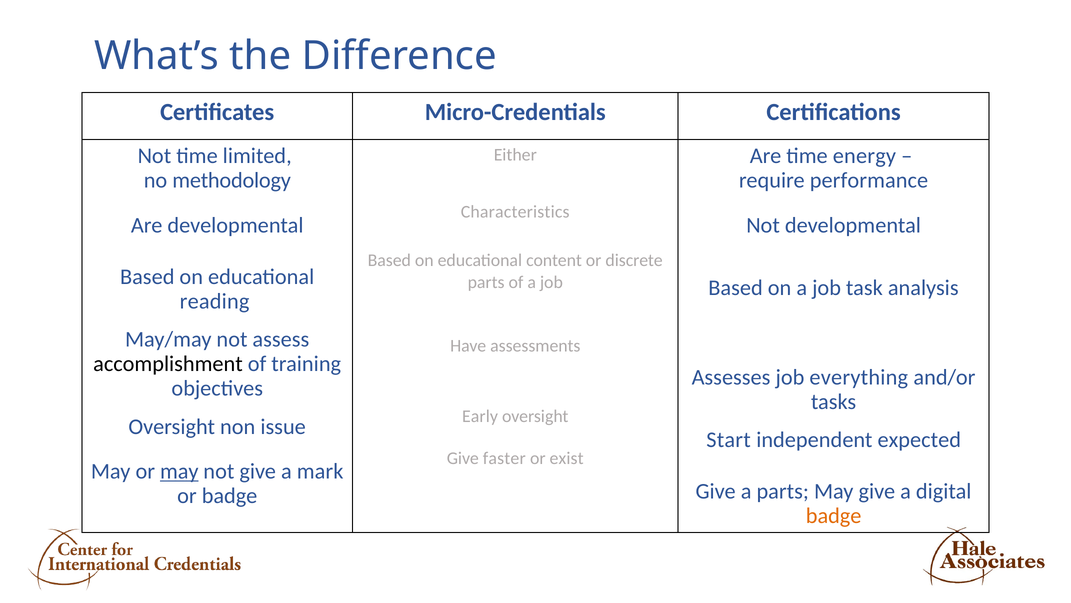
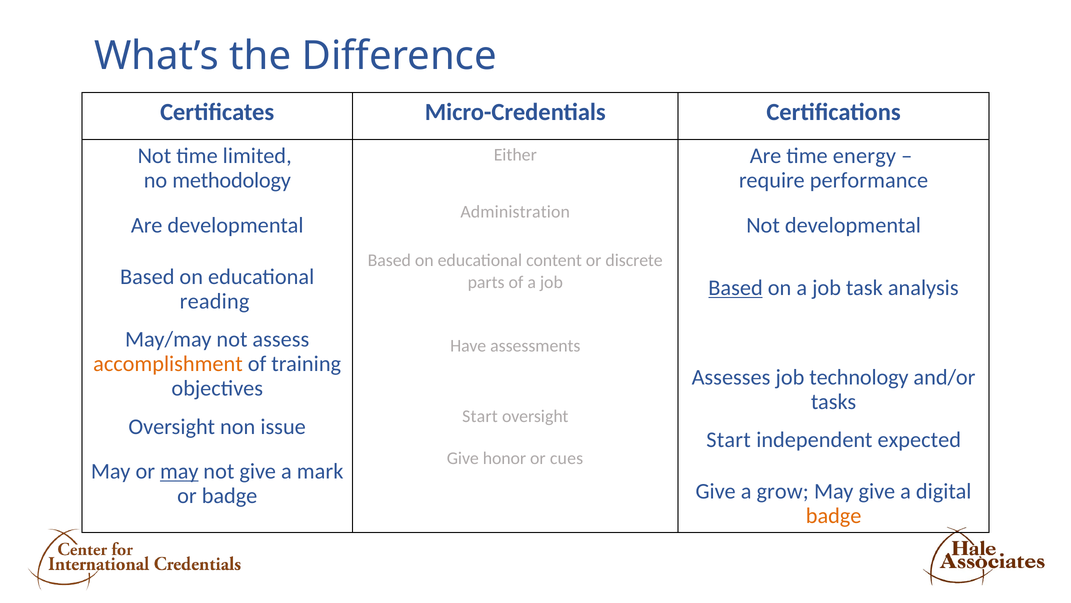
Characteristics: Characteristics -> Administration (515, 212)
Based underline: none -> present (736, 288)
accomplishment colour: black -> orange (168, 364)
everything: everything -> technology (859, 377)
Early: Early -> Start (480, 416)
faster: faster -> honor (504, 458)
exist: exist -> cues (567, 458)
a parts: parts -> grow (783, 491)
